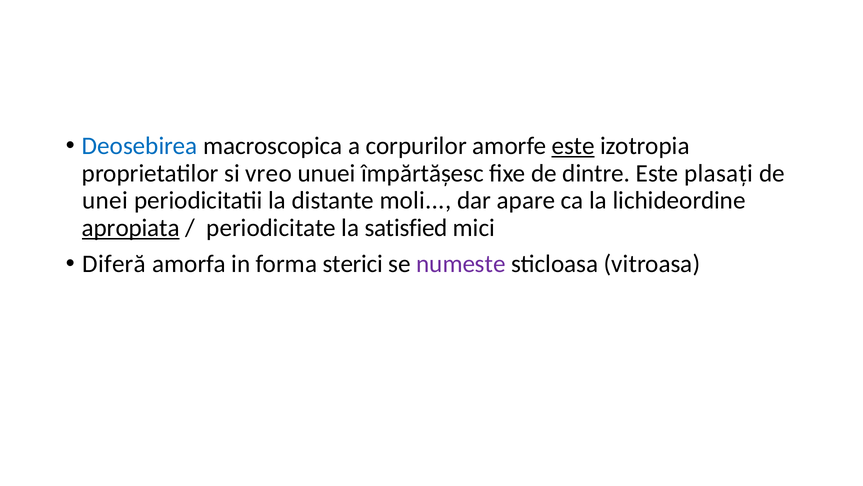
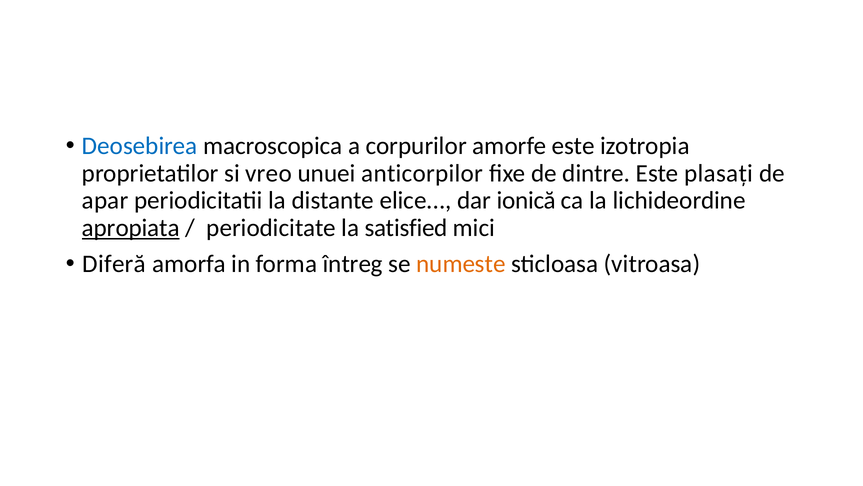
este underline: present -> none (573, 146)
împărtășesc: împărtășesc -> anticorpilor (422, 173)
unei: unei -> apar (105, 200)
moli: moli -> elice (416, 200)
apare: apare -> ionică (526, 200)
sterici: sterici -> întreg (353, 264)
numeste colour: purple -> orange (461, 264)
